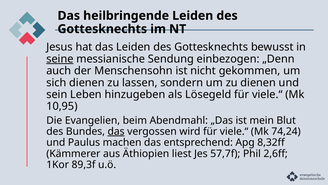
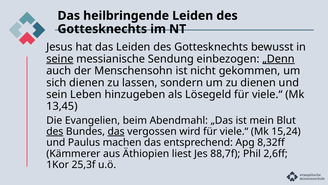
„Denn underline: none -> present (279, 59)
10,95: 10,95 -> 13,45 (62, 106)
des underline: none -> present (55, 131)
74,24: 74,24 -> 15,24 (286, 131)
57,7f: 57,7f -> 88,7f (225, 153)
89,3f: 89,3f -> 25,3f (84, 164)
